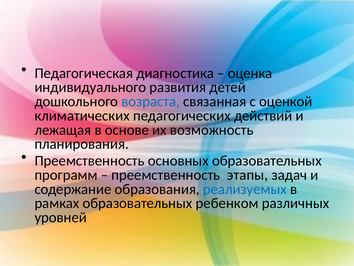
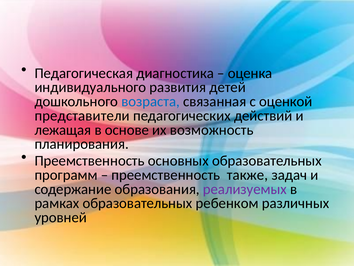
климатических: климатических -> представители (82, 115)
этапы: этапы -> также (247, 175)
реализуемых colour: blue -> purple (245, 189)
